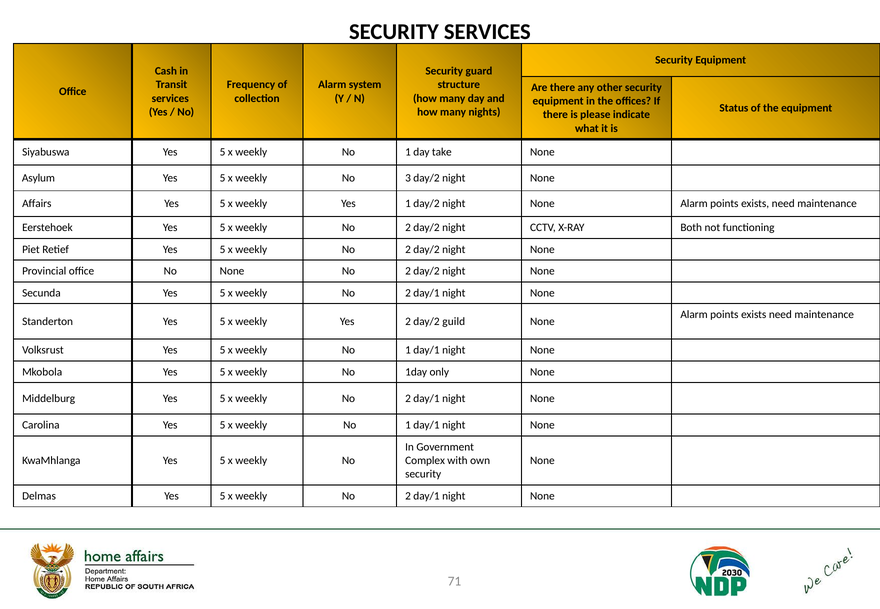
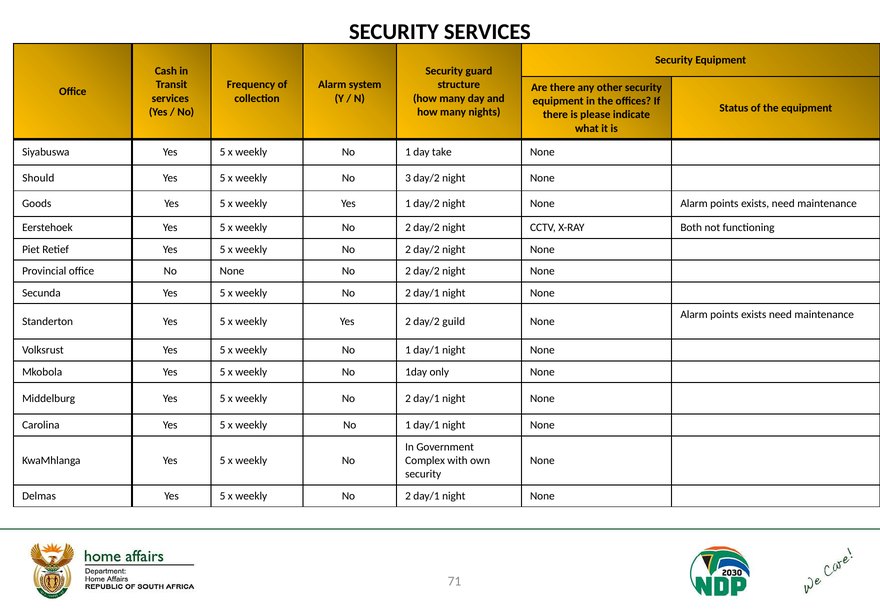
Asylum: Asylum -> Should (38, 178)
Affairs: Affairs -> Goods (37, 204)
